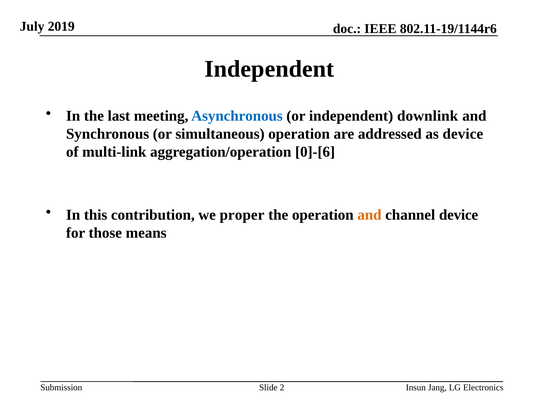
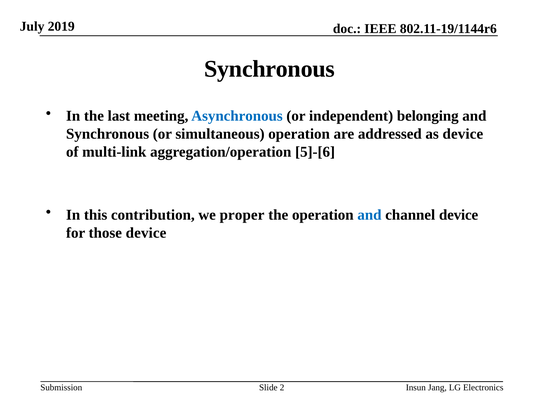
Independent: Independent -> Synchronous (270, 69)
downlink: downlink -> belonging (428, 116)
0]-[6: 0]-[6 -> 5]-[6 (315, 152)
and colour: orange -> blue (369, 215)
those means: means -> device (146, 233)
